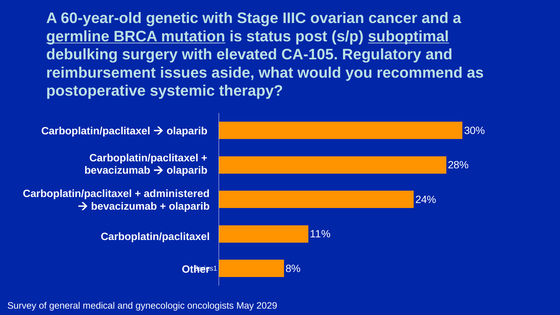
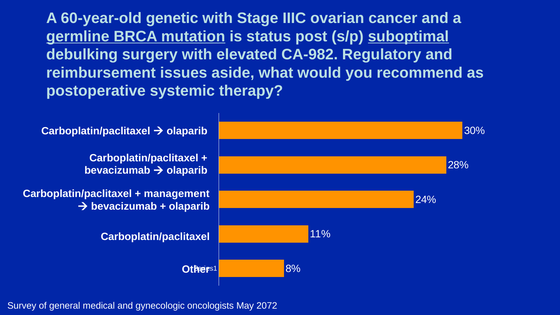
CA-105: CA-105 -> CA-982 (310, 55)
administered: administered -> management (177, 194)
2029: 2029 -> 2072 (267, 306)
